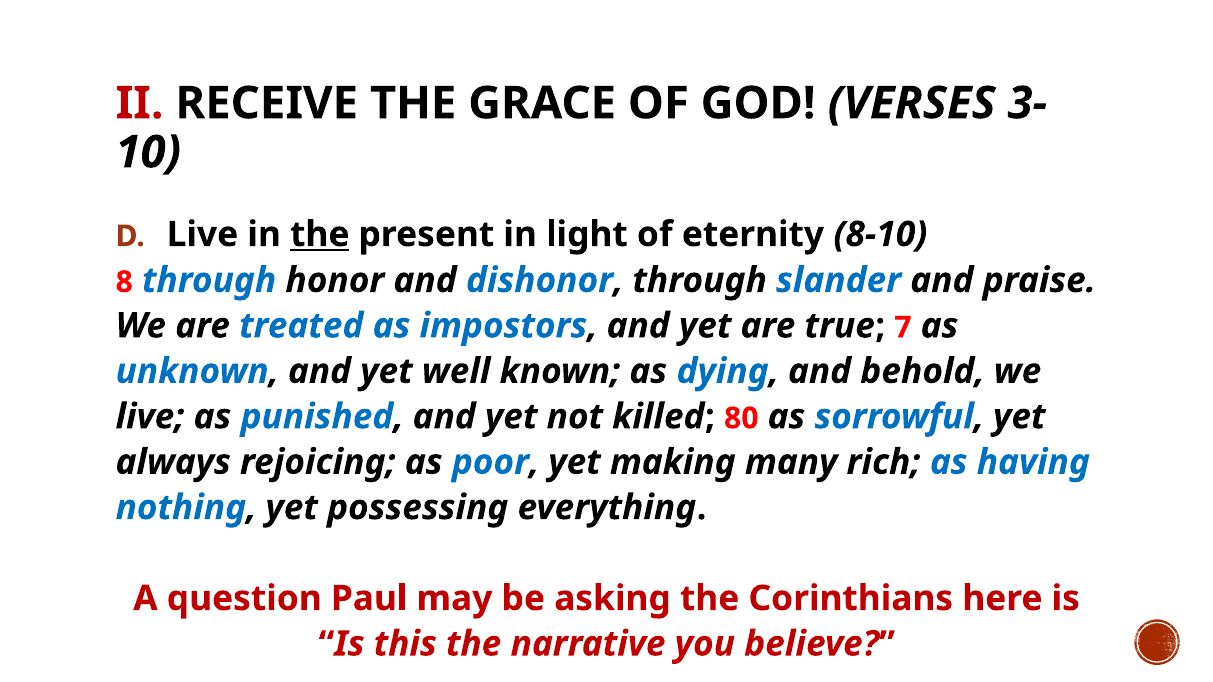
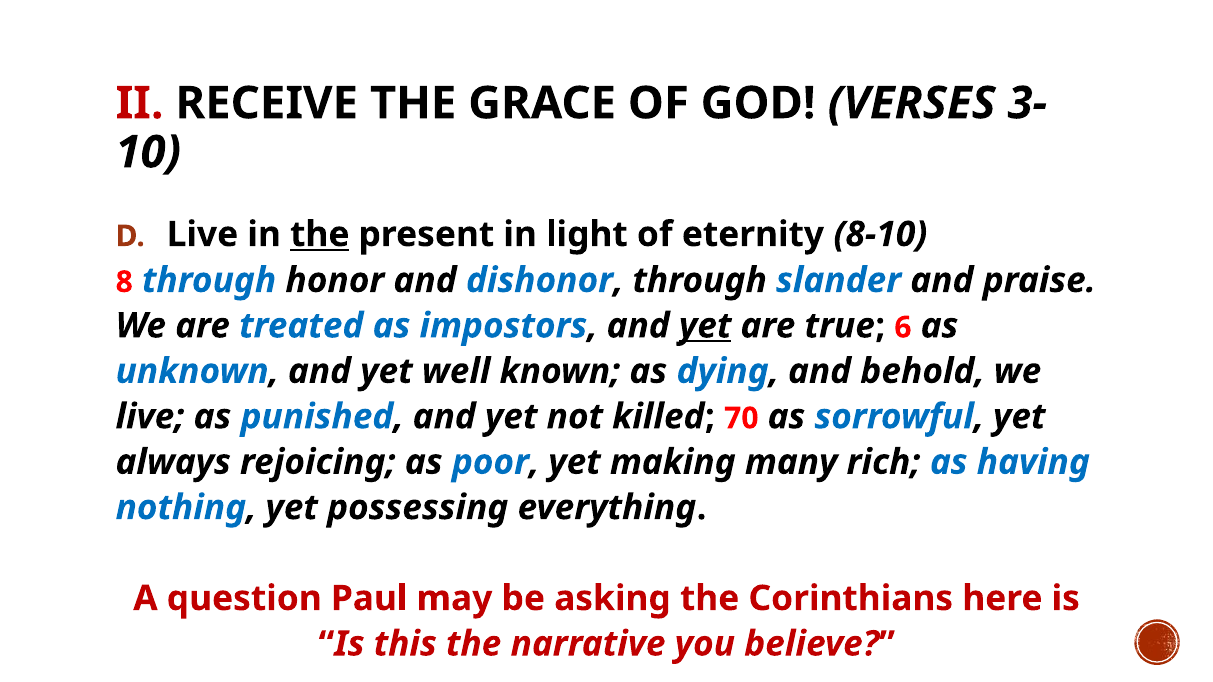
yet underline: none -> present (705, 326)
7: 7 -> 6 (903, 328)
80: 80 -> 70 (741, 419)
